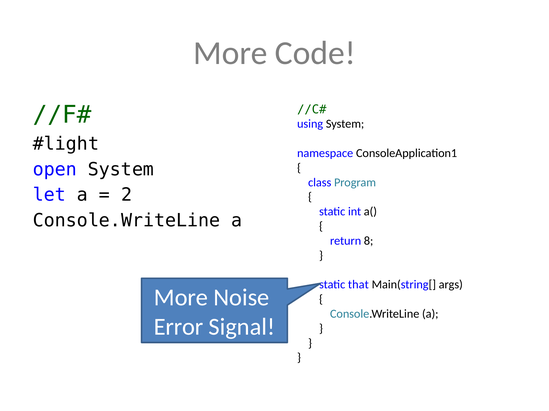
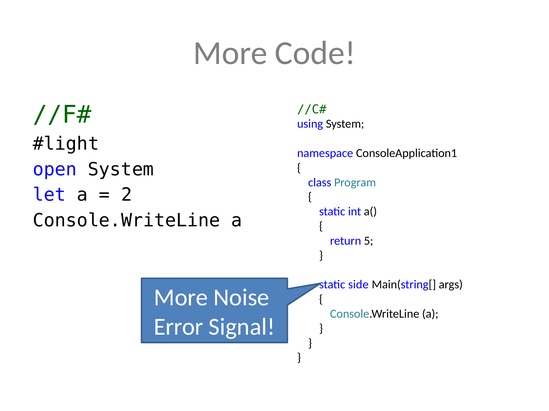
8: 8 -> 5 (369, 241)
that: that -> side (358, 285)
